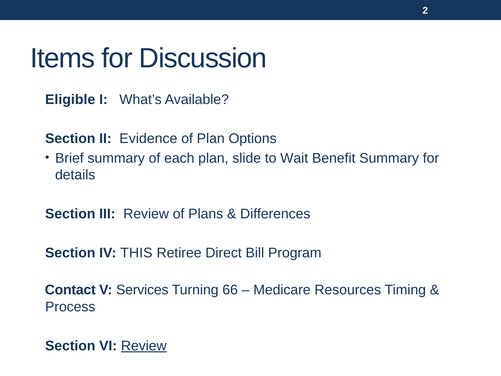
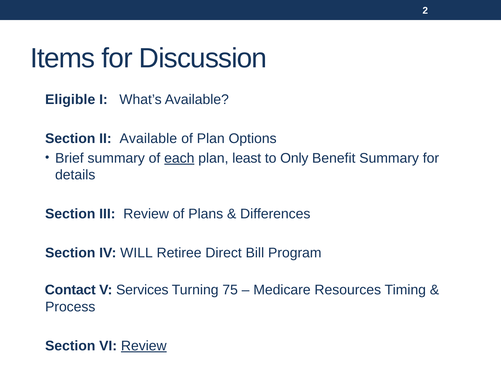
II Evidence: Evidence -> Available (148, 139)
each underline: none -> present (179, 158)
slide: slide -> least (247, 158)
Wait: Wait -> Only (294, 158)
THIS: THIS -> WILL (136, 253)
66: 66 -> 75 (230, 290)
